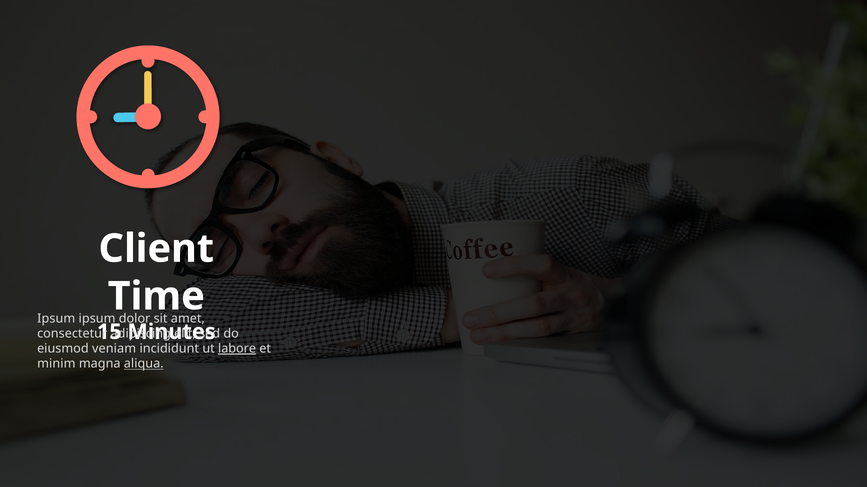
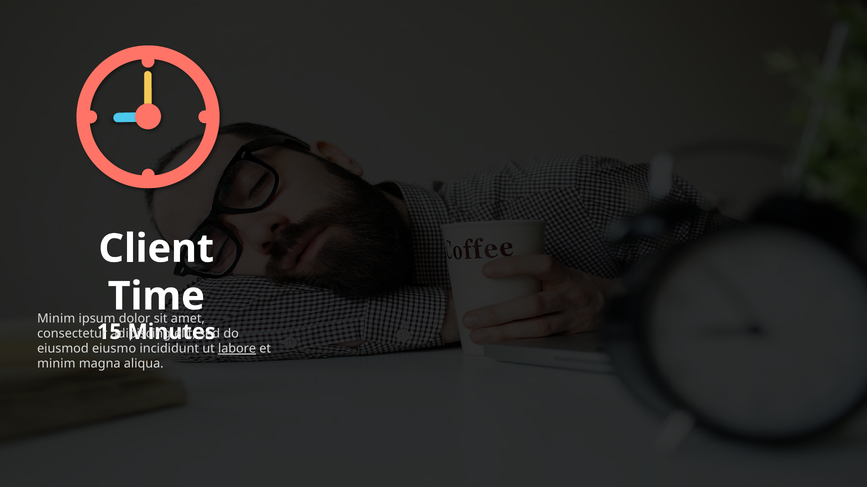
Ipsum: Ipsum -> Minim (56, 319)
veniam: veniam -> eiusmo (114, 349)
aliqua underline: present -> none (144, 364)
